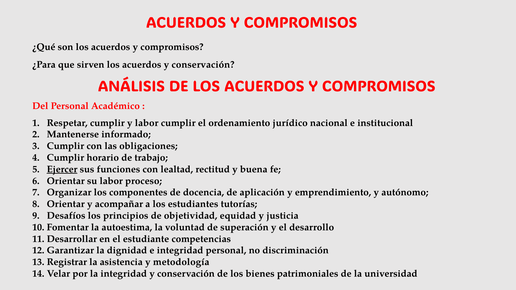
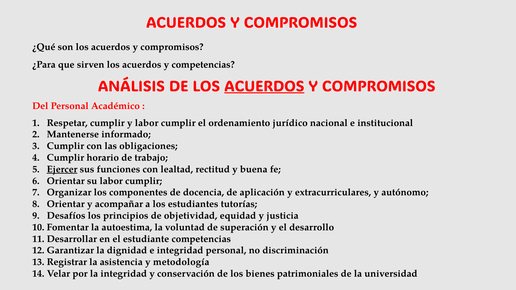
acuerdos y conservación: conservación -> competencias (203, 65)
ACUERDOS underline: none -> present (264, 87)
su labor proceso: proceso -> cumplir (144, 181)
emprendimiento: emprendimiento -> extracurriculares (333, 193)
